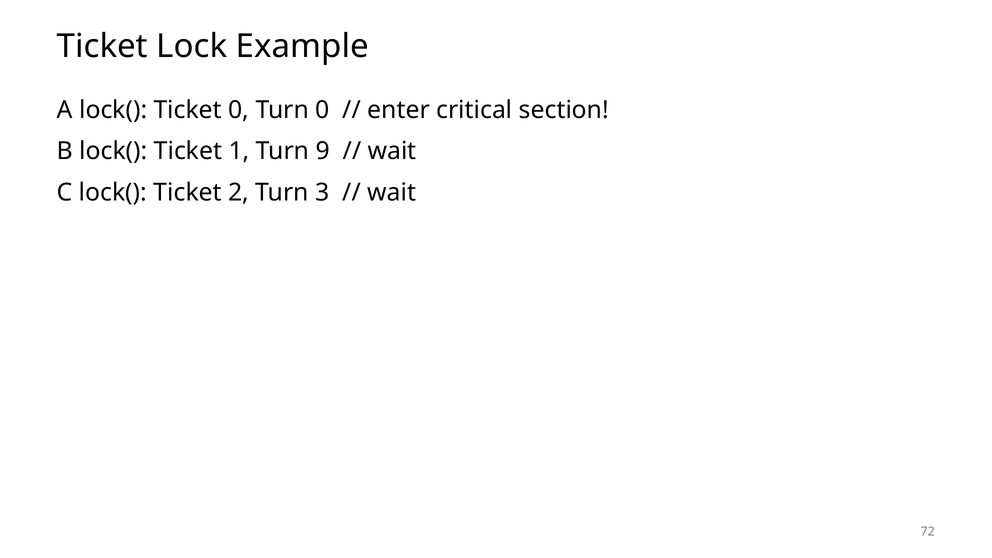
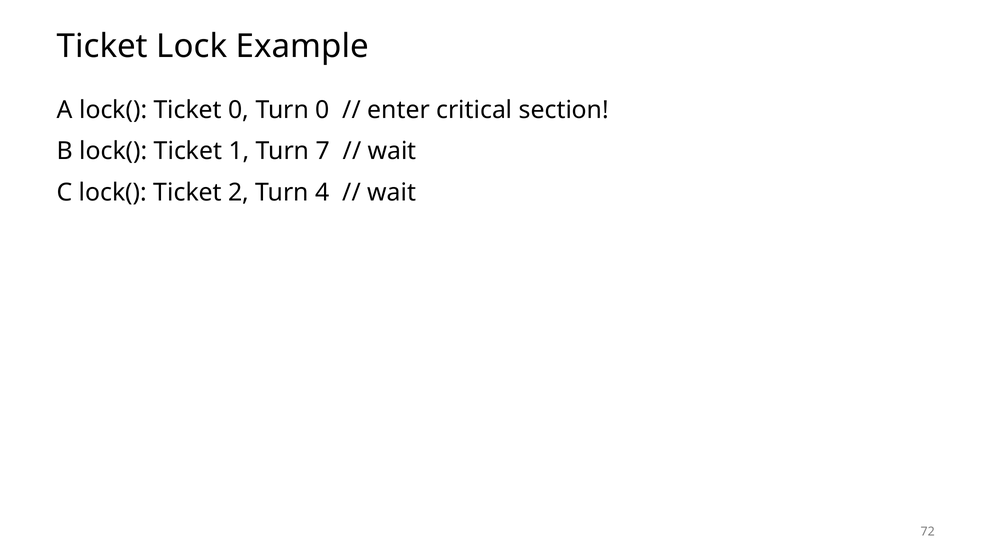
9: 9 -> 7 (323, 151)
3: 3 -> 4 (322, 192)
